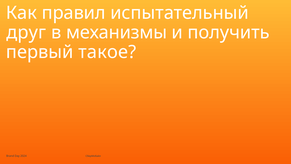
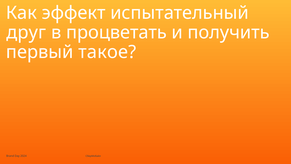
правил: правил -> эффект (74, 13)
механизмы: механизмы -> процветать (117, 32)
